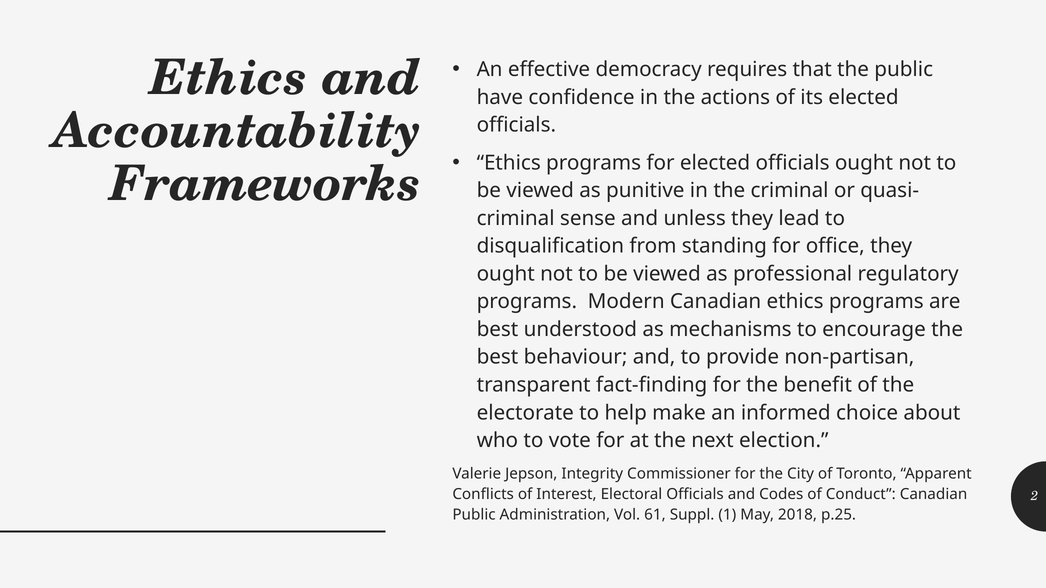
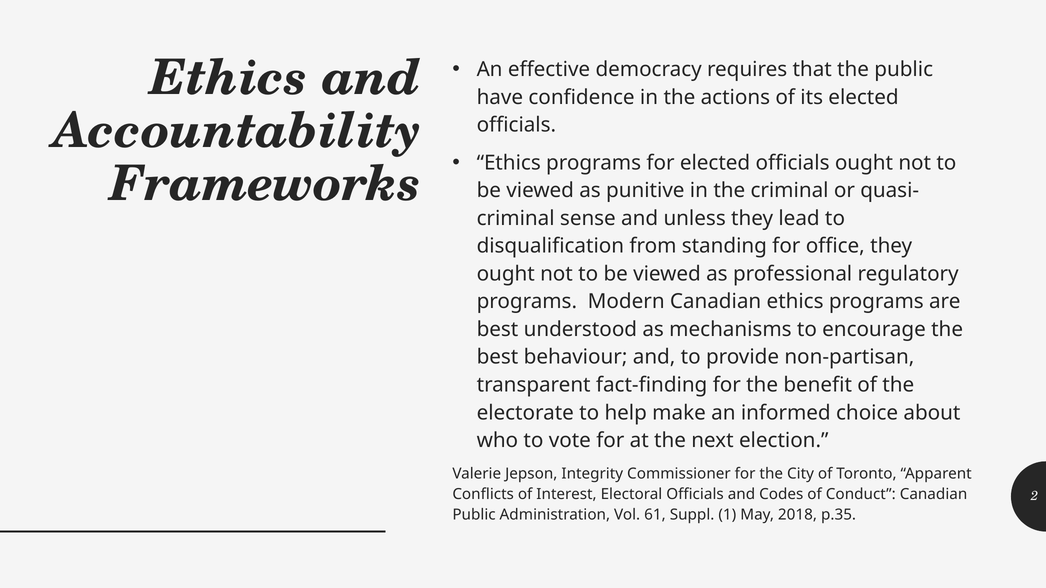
p.25: p.25 -> p.35 (839, 515)
